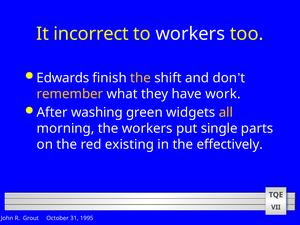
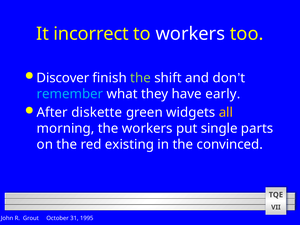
Edwards: Edwards -> Discover (63, 78)
the colour: yellow -> light green (141, 78)
remember colour: yellow -> light blue (70, 94)
work: work -> early (223, 94)
washing: washing -> diskette (97, 113)
effectively: effectively -> convinced (230, 145)
